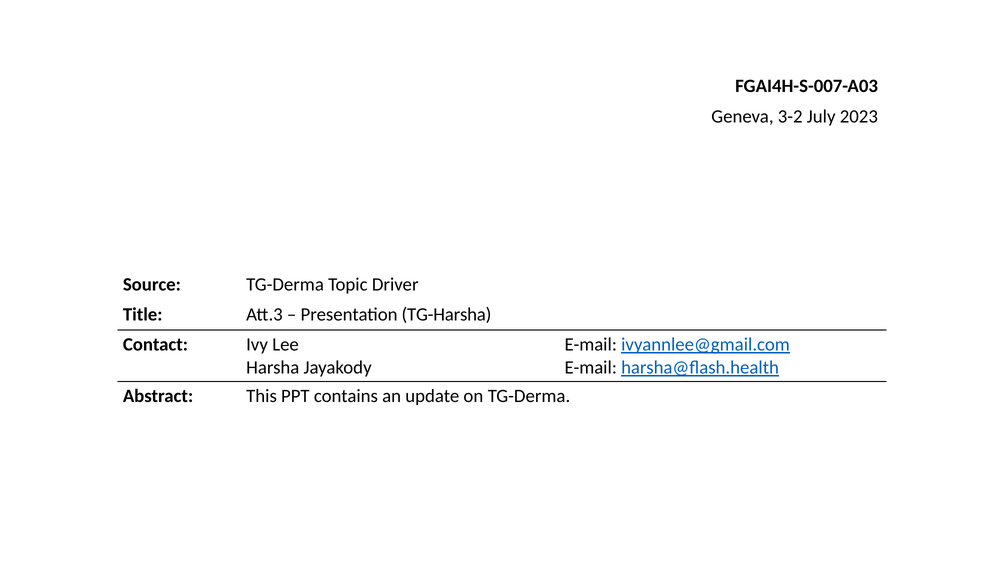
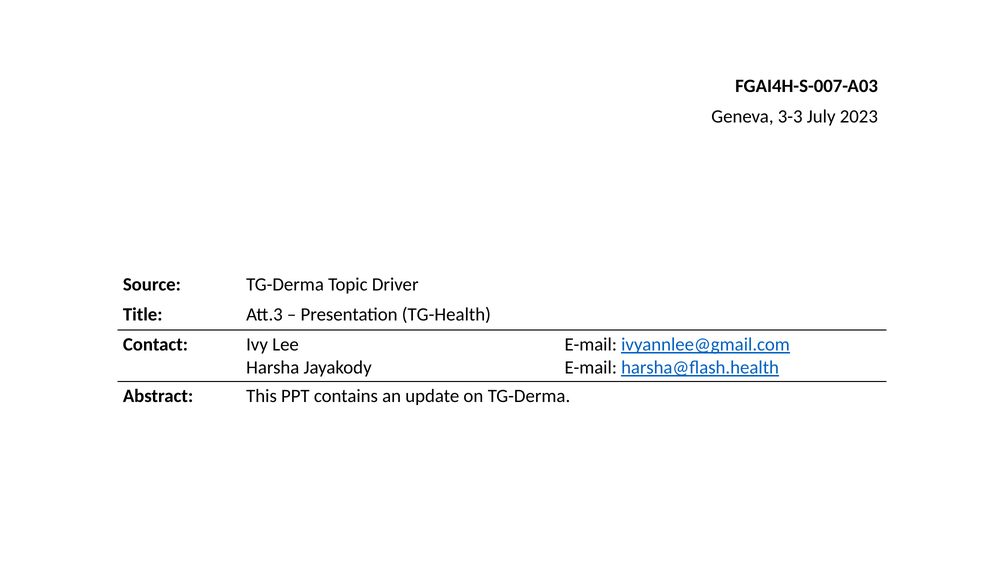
3-2: 3-2 -> 3-3 (790, 116)
TG-Harsha: TG-Harsha -> TG-Health (446, 314)
